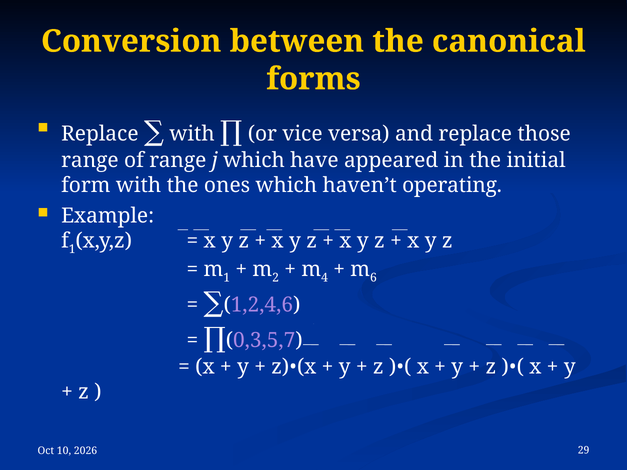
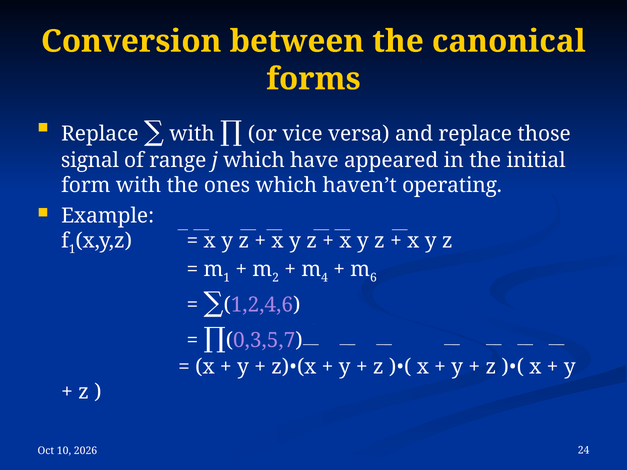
range: range -> signal (90, 160)
29: 29 -> 24 (584, 451)
